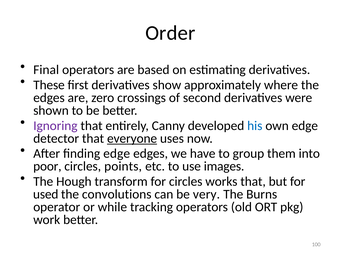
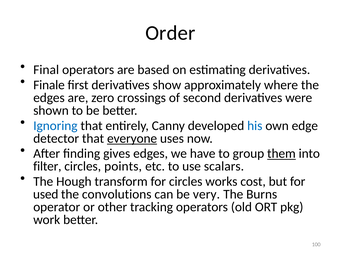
These: These -> Finale (49, 85)
Ignoring colour: purple -> blue (55, 126)
finding edge: edge -> gives (117, 153)
them underline: none -> present (281, 153)
poor: poor -> filter (47, 166)
images: images -> scalars (224, 166)
works that: that -> cost (253, 181)
while: while -> other (112, 207)
